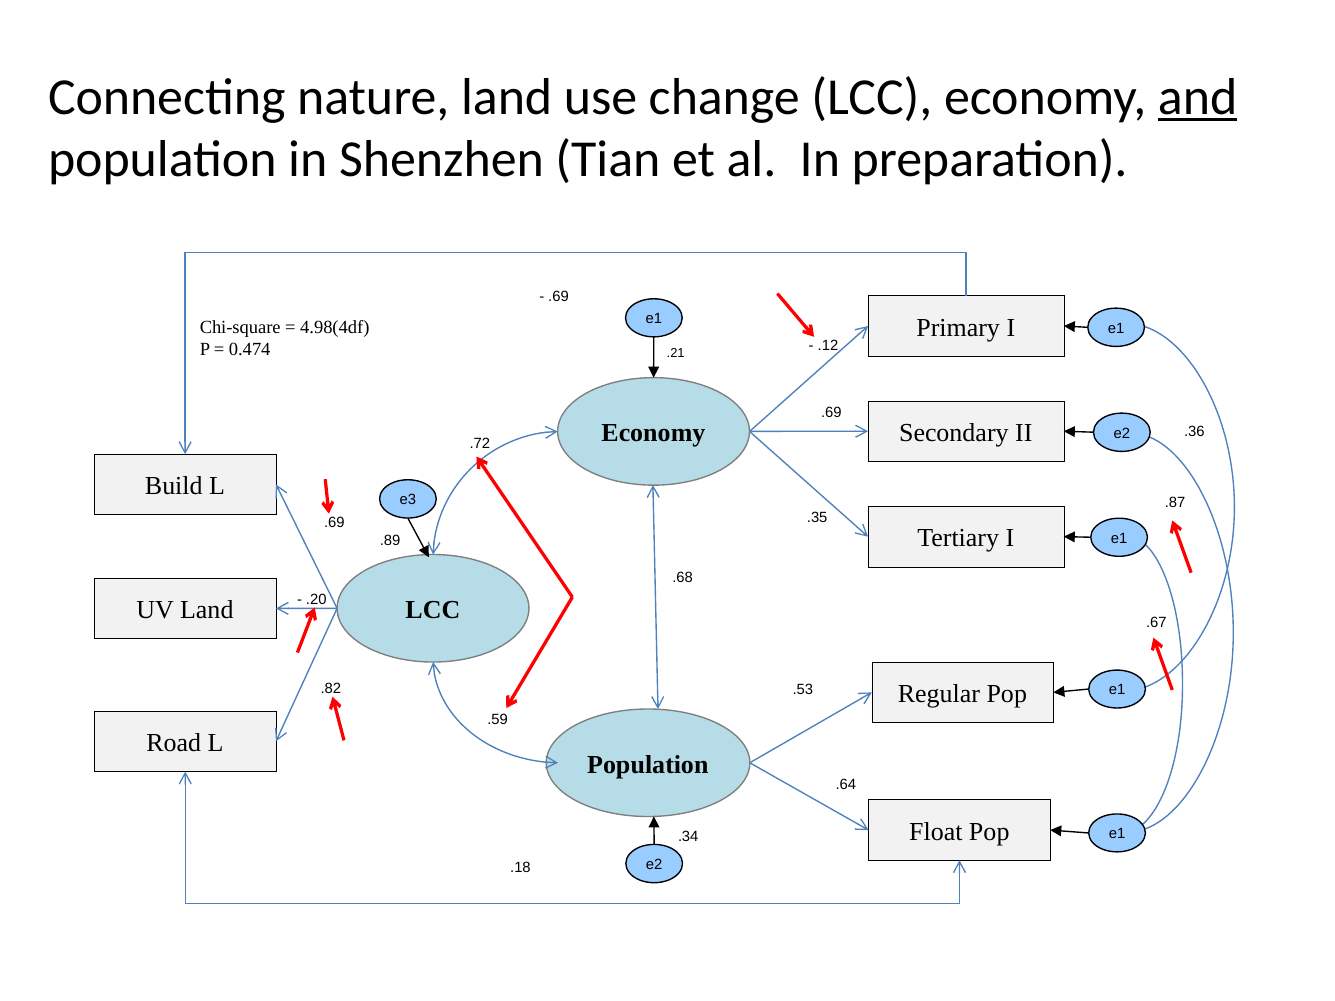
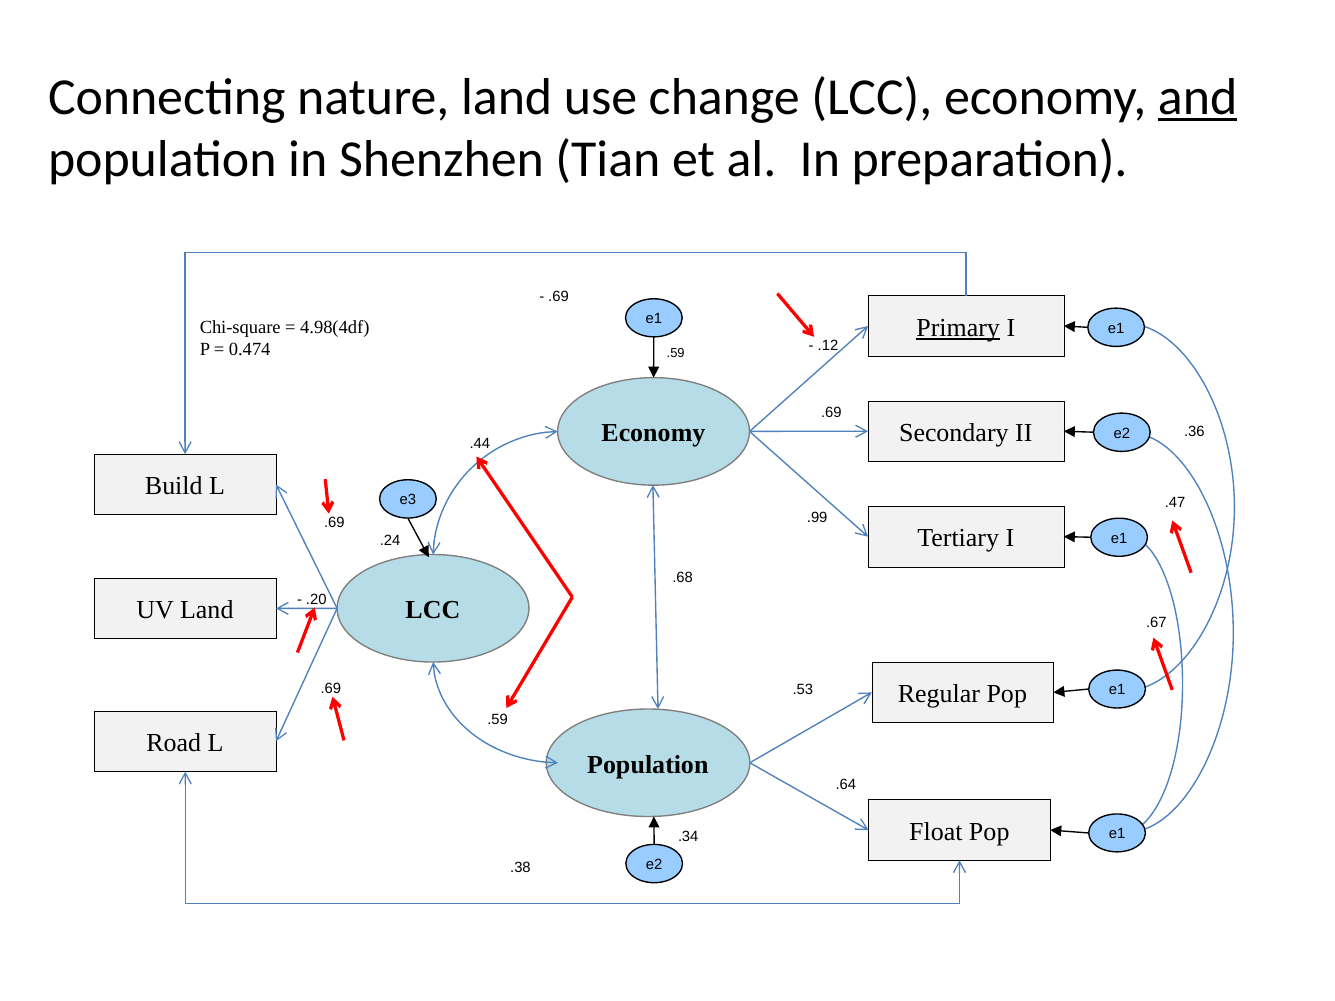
Primary underline: none -> present (958, 328)
0.474 .21: .21 -> .59 (676, 353)
.72: .72 -> .44 (480, 444)
.87: .87 -> .47 (1175, 503)
.35: .35 -> .99 (817, 517)
.89: .89 -> .24 (390, 541)
.82: .82 -> .69 (331, 688)
.18: .18 -> .38 (520, 867)
